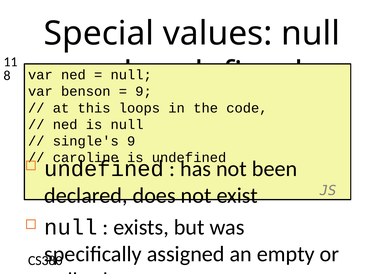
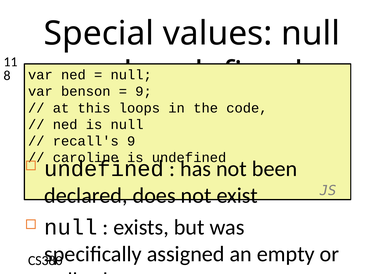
single's: single's -> recall's (86, 141)
